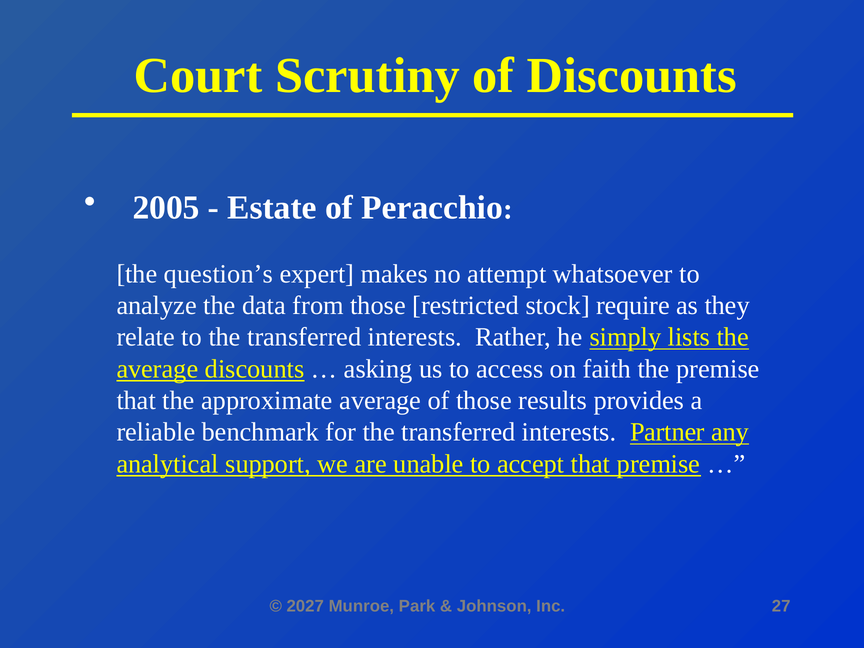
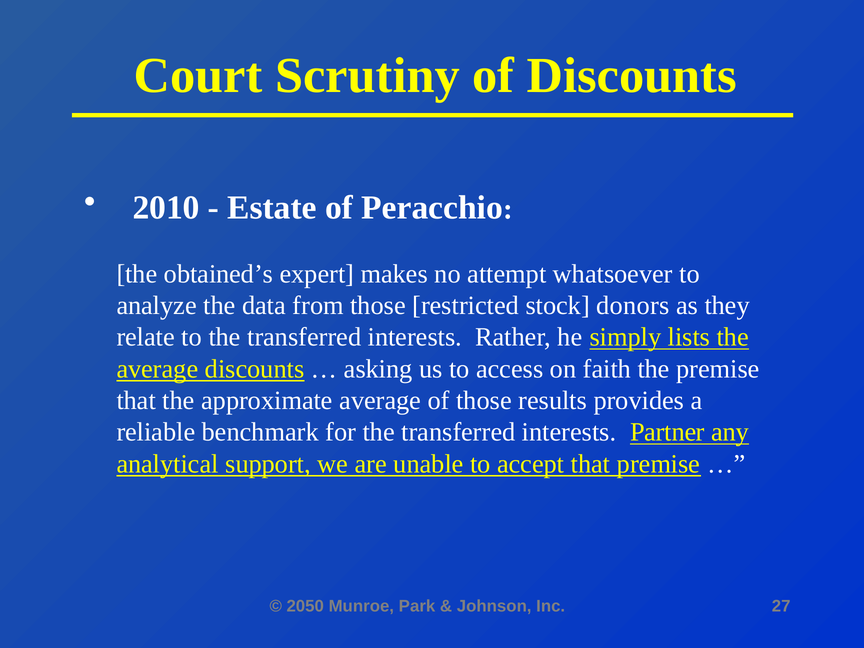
2005: 2005 -> 2010 (166, 208)
question’s: question’s -> obtained’s (218, 274)
require: require -> donors (633, 306)
2027: 2027 -> 2050 (305, 606)
